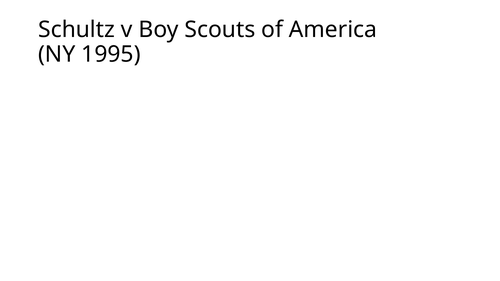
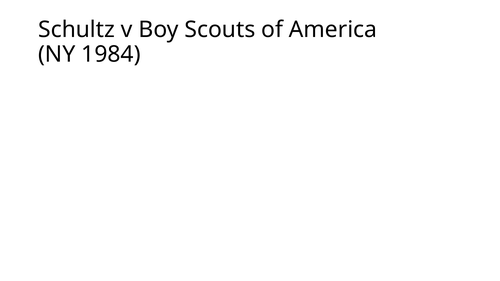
1995: 1995 -> 1984 (111, 54)
